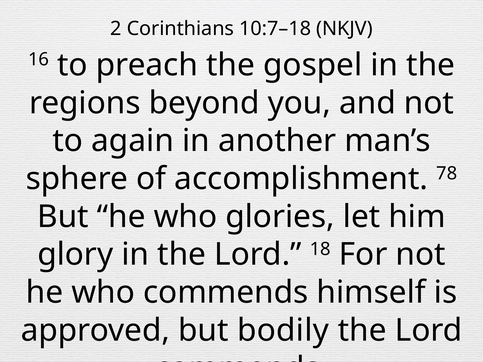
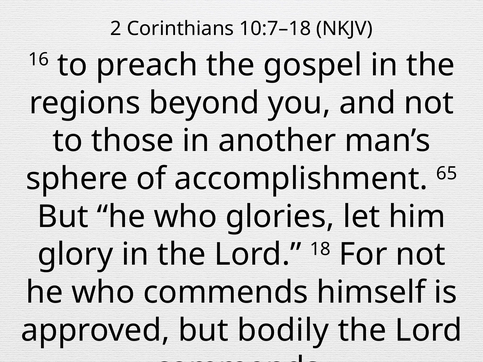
again: again -> those (133, 141)
78: 78 -> 65 (447, 173)
